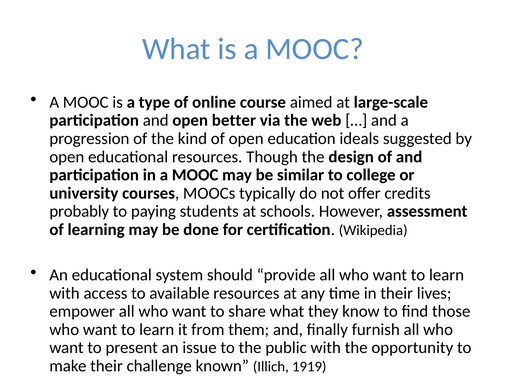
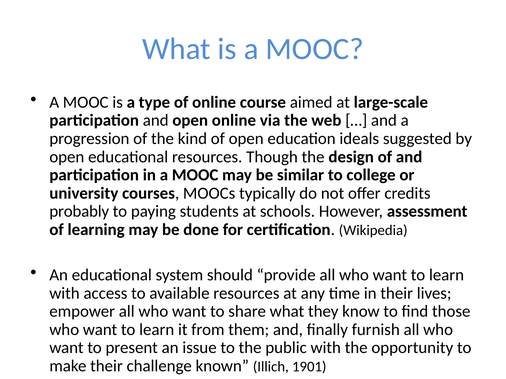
open better: better -> online (234, 121)
1919: 1919 -> 1901 (309, 367)
